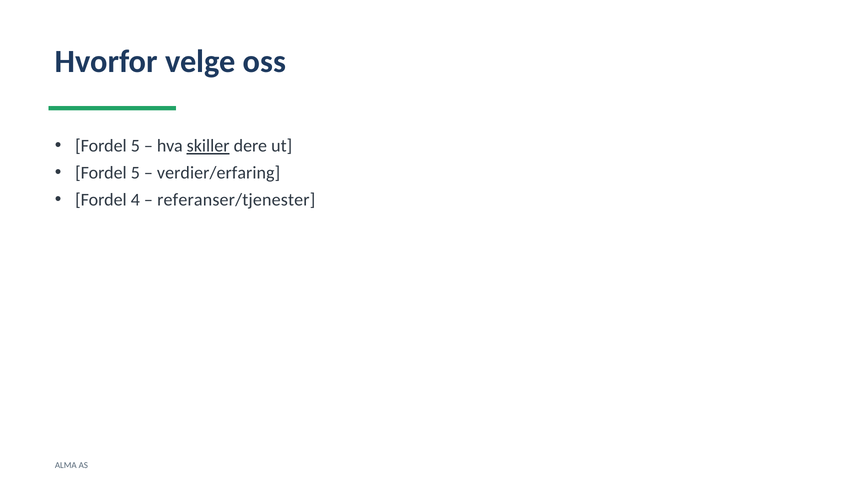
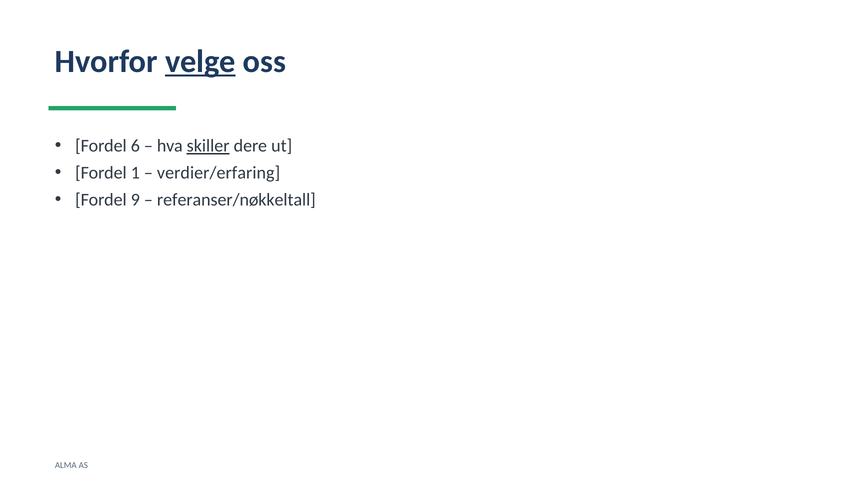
velge underline: none -> present (200, 62)
5: 5 -> 6 (135, 146)
5: 5 -> 1 (135, 173)
4: 4 -> 9 (135, 200)
referanser/tjenester: referanser/tjenester -> referanser/nøkkeltall (236, 200)
